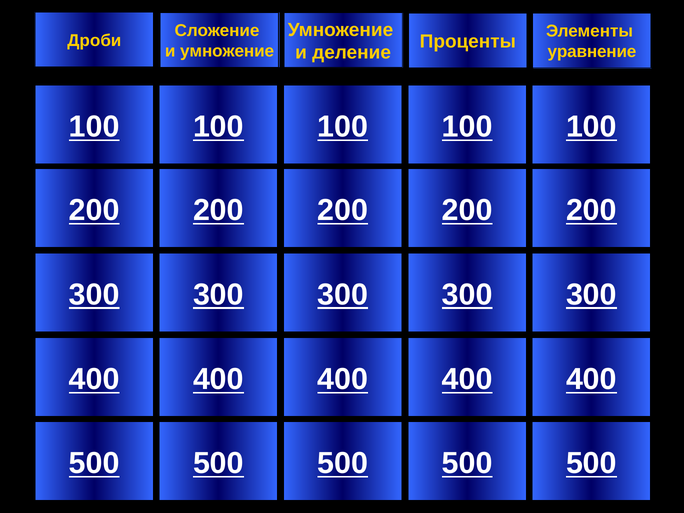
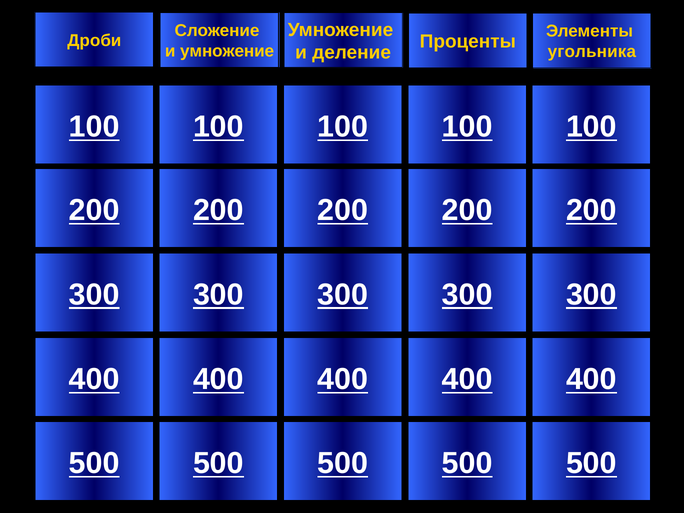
уравнение: уравнение -> угольника (592, 52)
